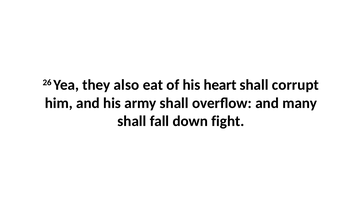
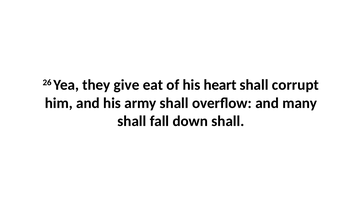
also: also -> give (127, 85)
down fight: fight -> shall (228, 121)
